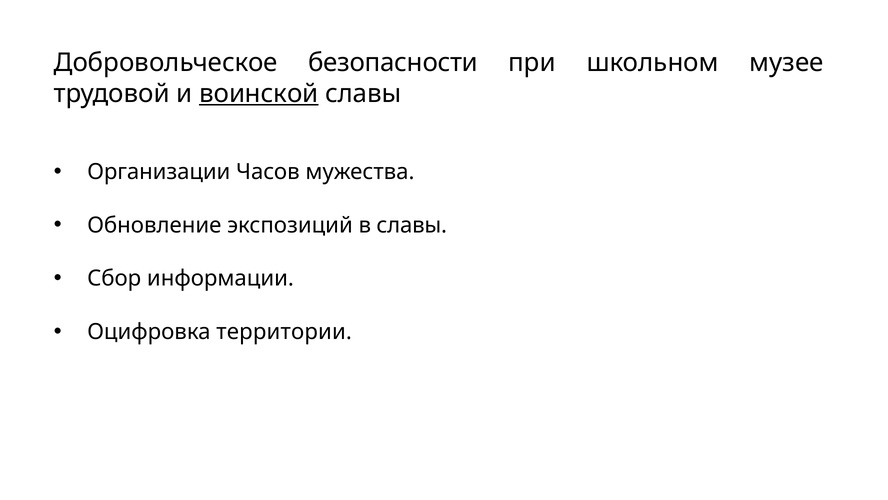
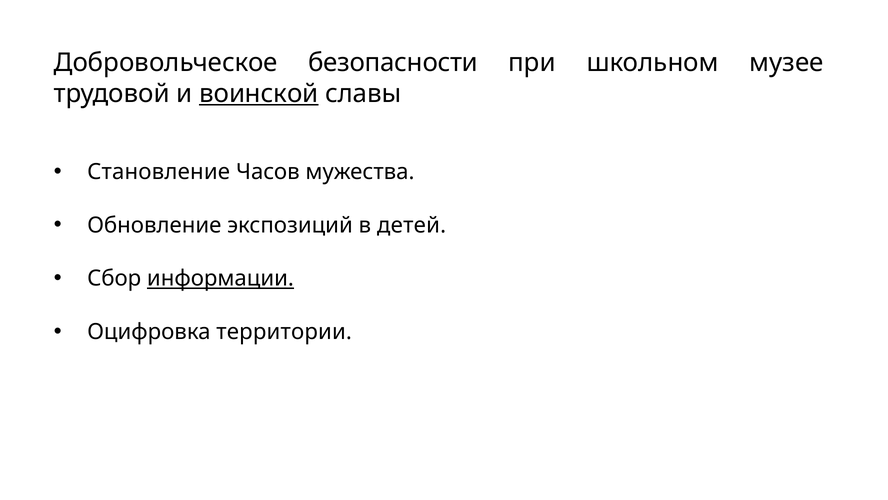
Организации: Организации -> Становление (159, 172)
в славы: славы -> детей (412, 225)
информации underline: none -> present (220, 278)
